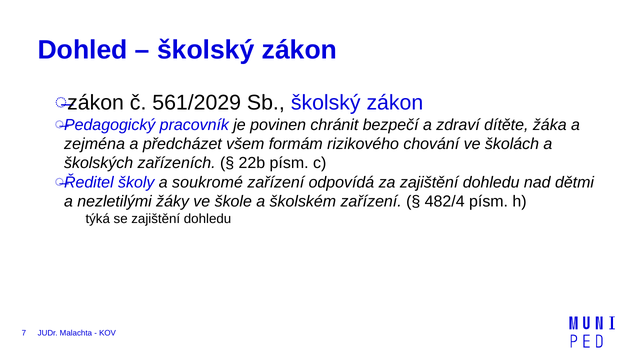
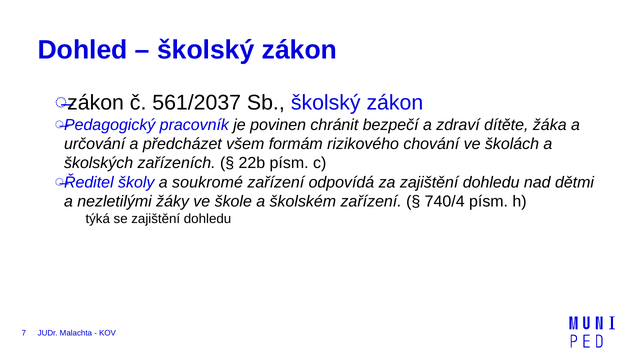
561/2029: 561/2029 -> 561/2037 (197, 103)
zejména: zejména -> určování (95, 144)
482/4: 482/4 -> 740/4 (445, 201)
